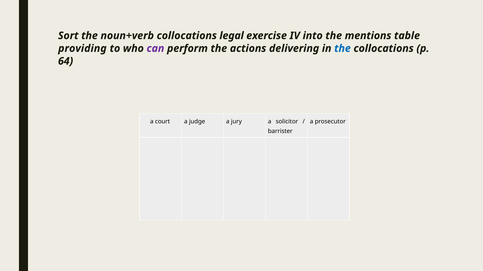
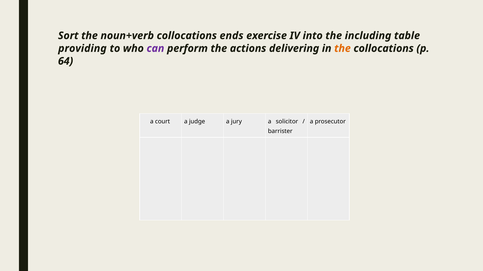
legal: legal -> ends (232, 36)
mentions: mentions -> including (368, 36)
the colour: blue -> orange (342, 49)
